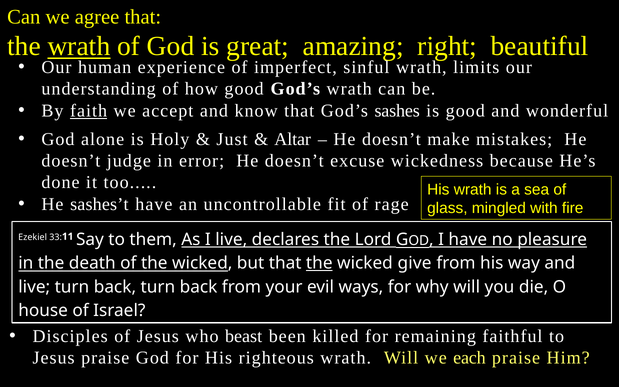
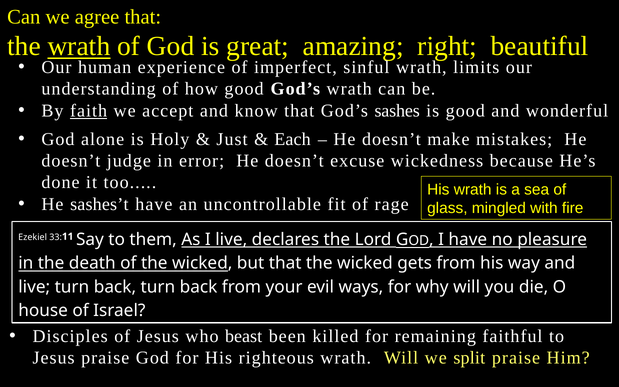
Altar: Altar -> Each (293, 139)
the underline: present -> none (319, 263)
give: give -> gets (415, 263)
each: each -> split (469, 358)
